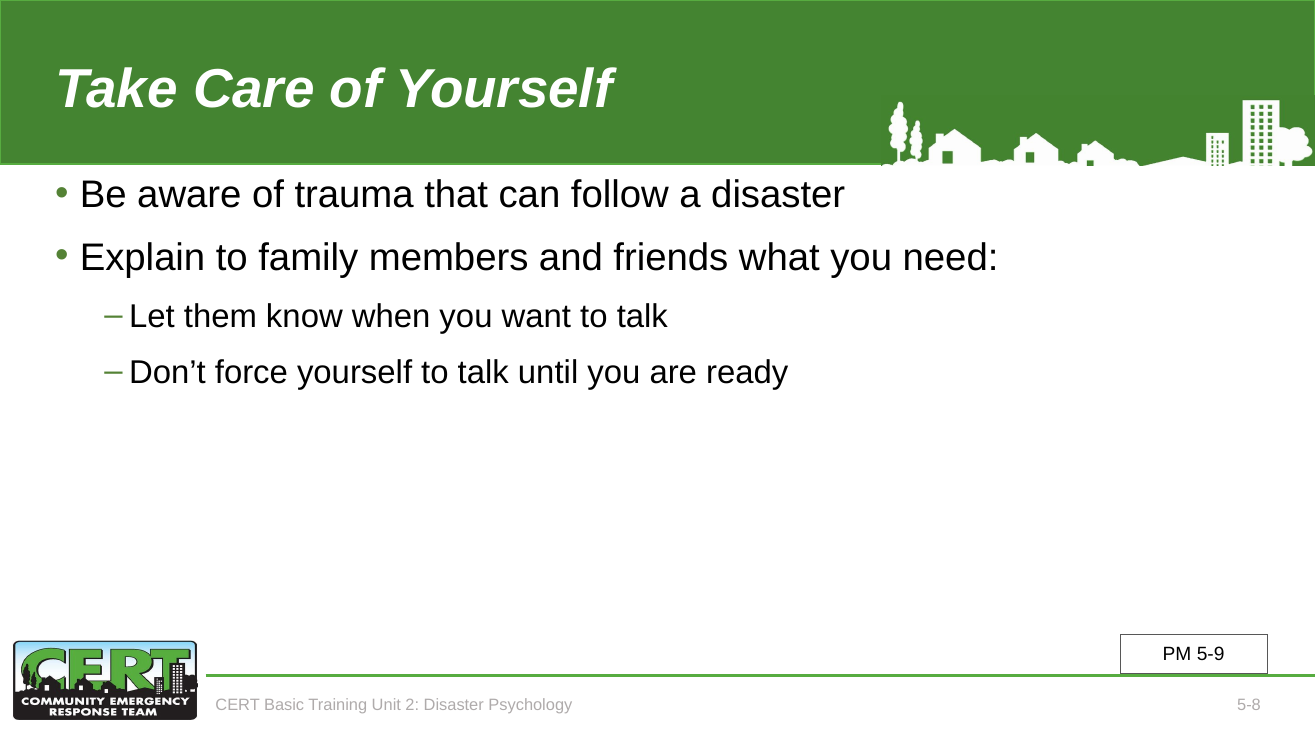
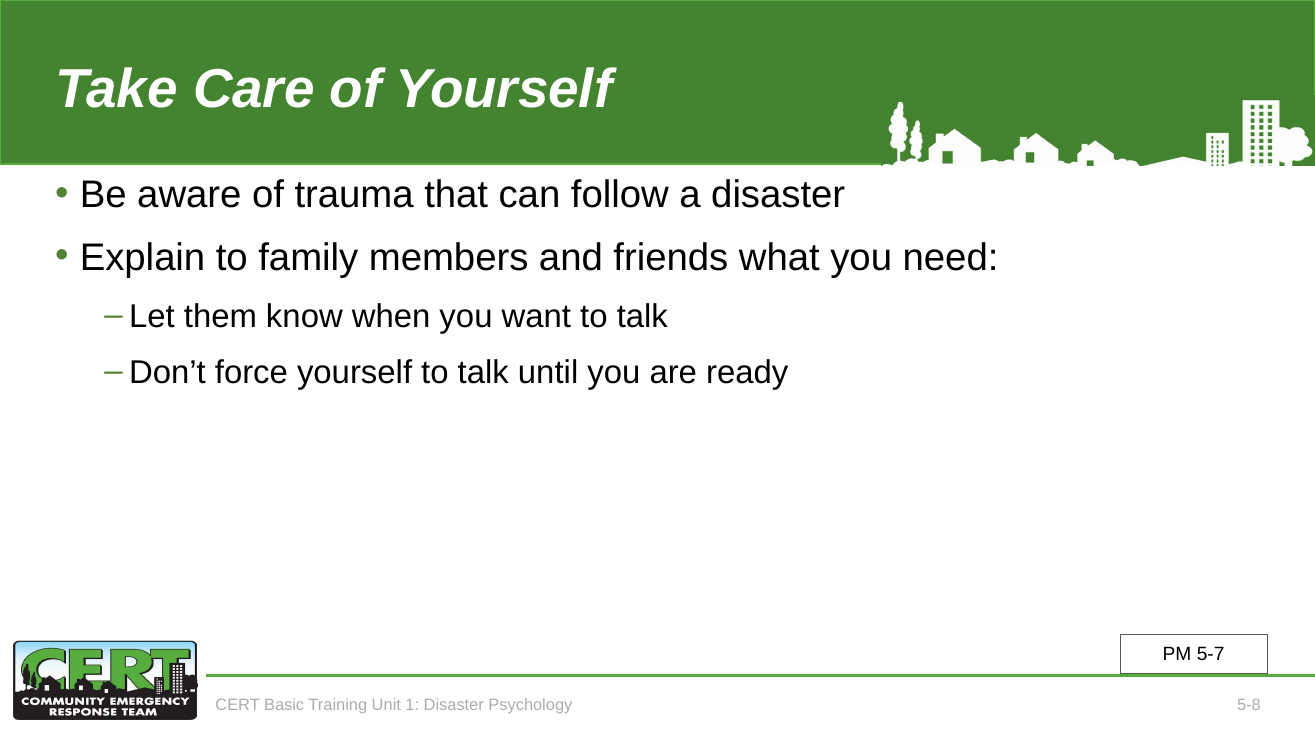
5-9: 5-9 -> 5-7 (1211, 653)
2: 2 -> 1 (412, 705)
